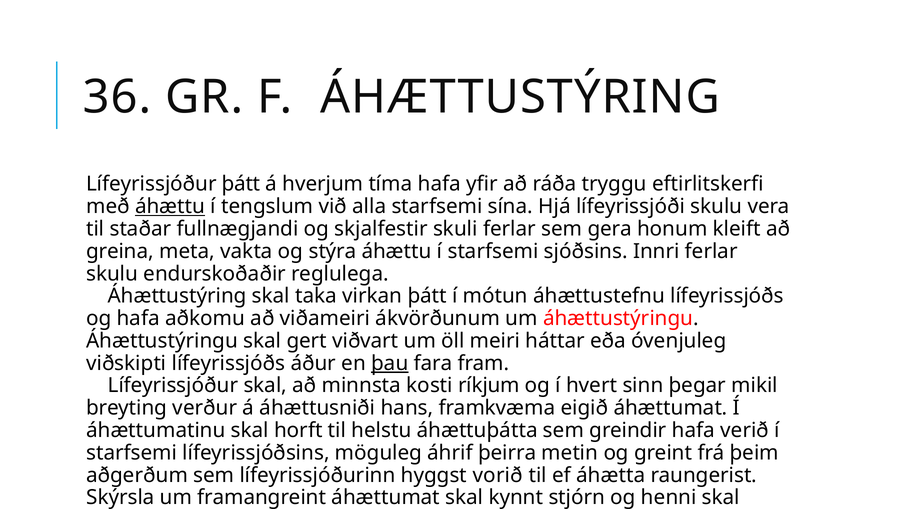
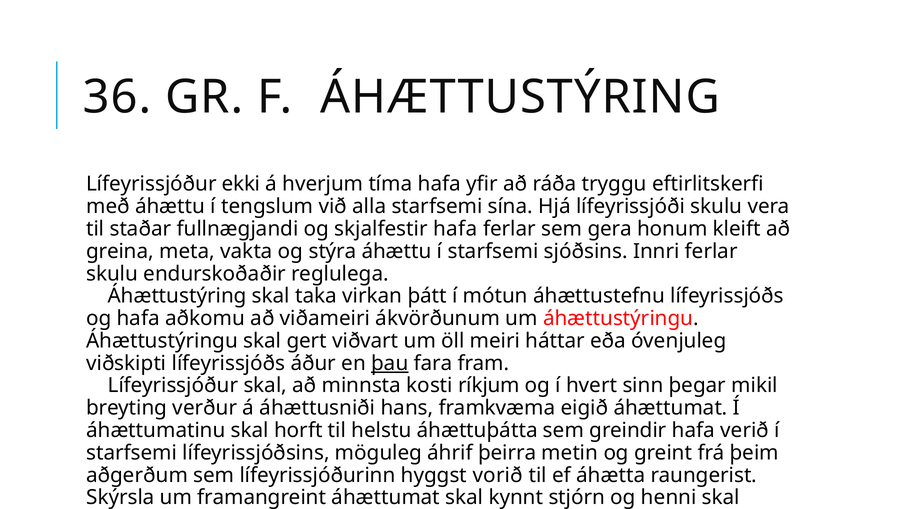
Lífeyrissjóður þátt: þátt -> ekki (241, 184)
áhættu underline: present -> none (170, 207)
skjalfestir skuli: skuli -> hafa (455, 229)
